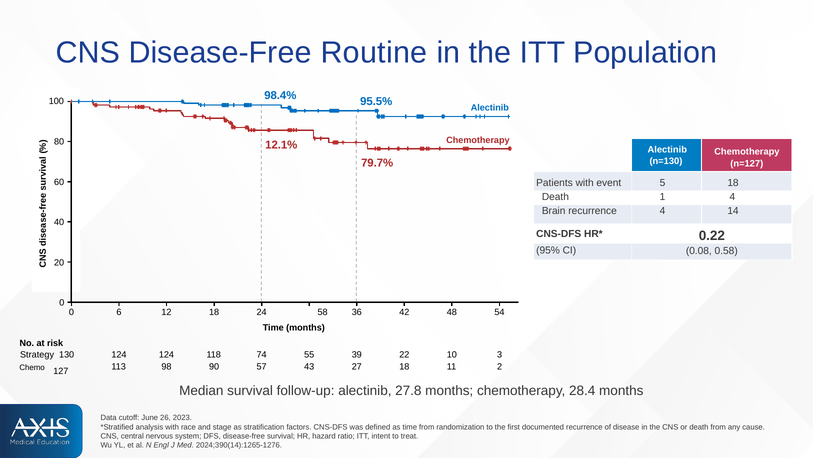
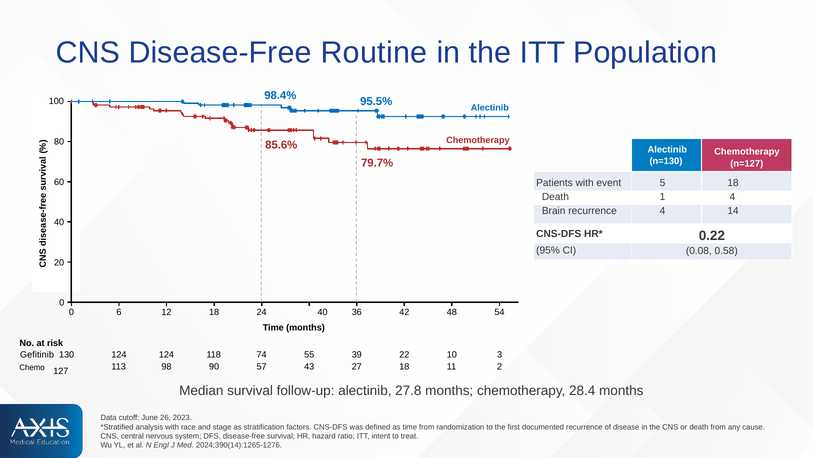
12.1%: 12.1% -> 85.6% (281, 145)
24 58: 58 -> 40 (323, 312)
Strategy: Strategy -> Gefitinib (37, 354)
